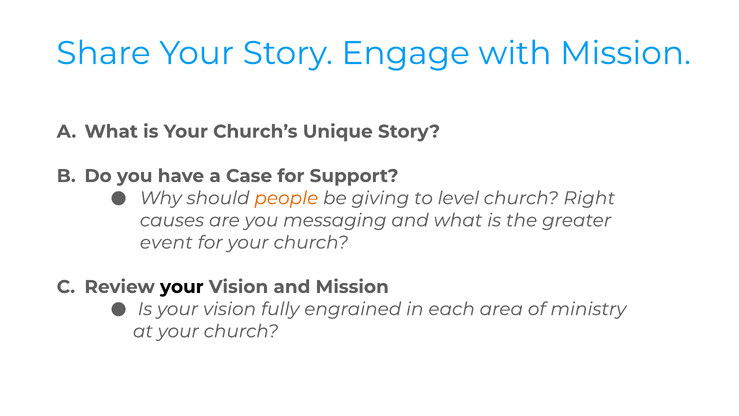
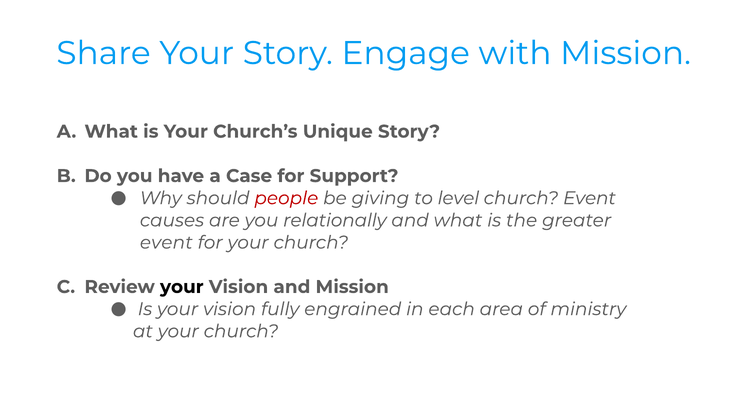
people colour: orange -> red (286, 198)
church Right: Right -> Event (589, 198)
messaging: messaging -> relationally (335, 220)
